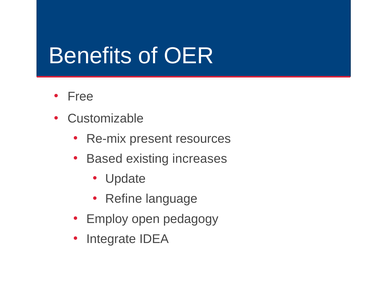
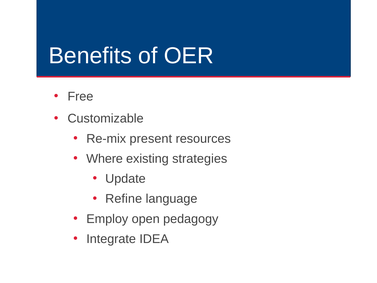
Based: Based -> Where (105, 159)
increases: increases -> strategies (200, 159)
